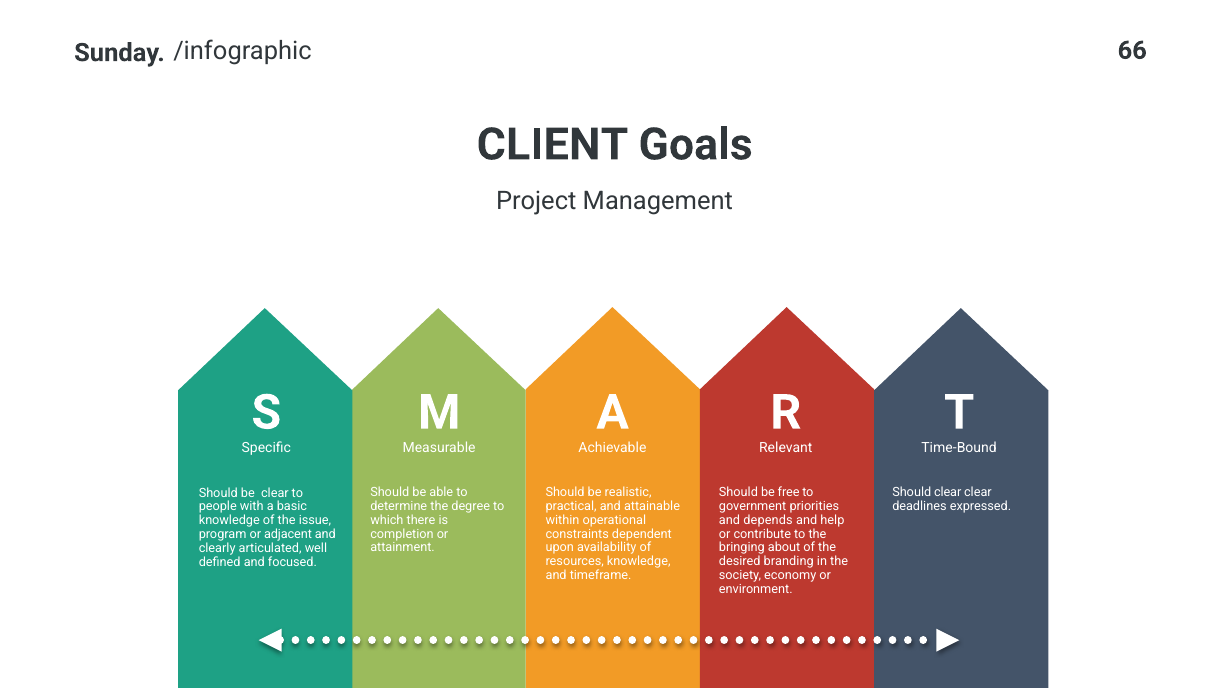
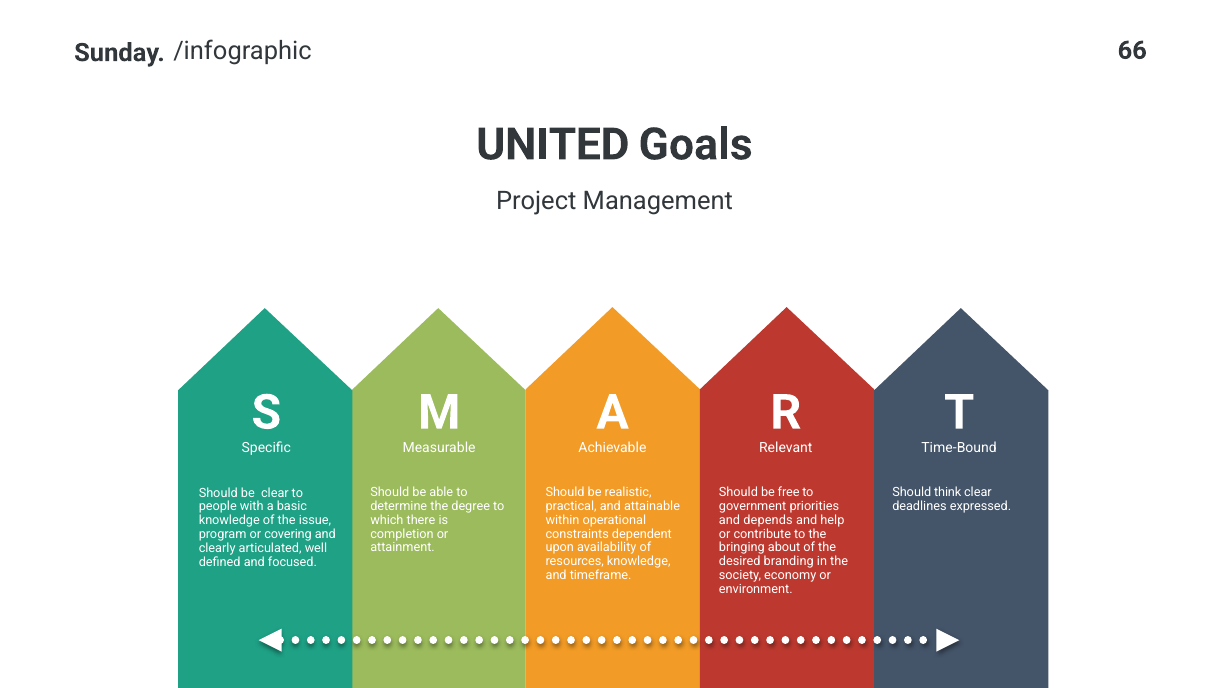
CLIENT: CLIENT -> UNITED (553, 145)
Should clear: clear -> think (948, 492)
adjacent: adjacent -> covering (288, 534)
